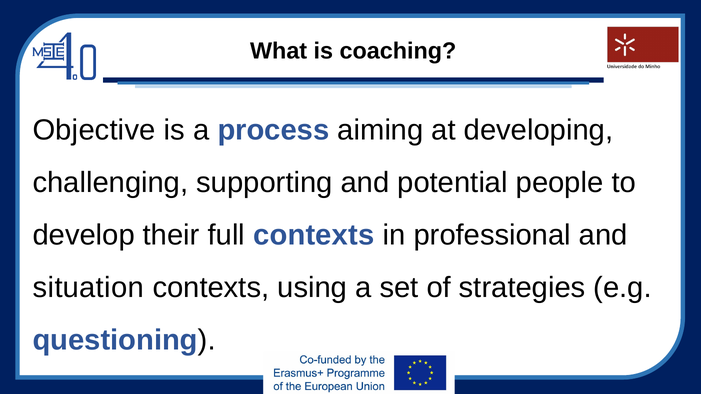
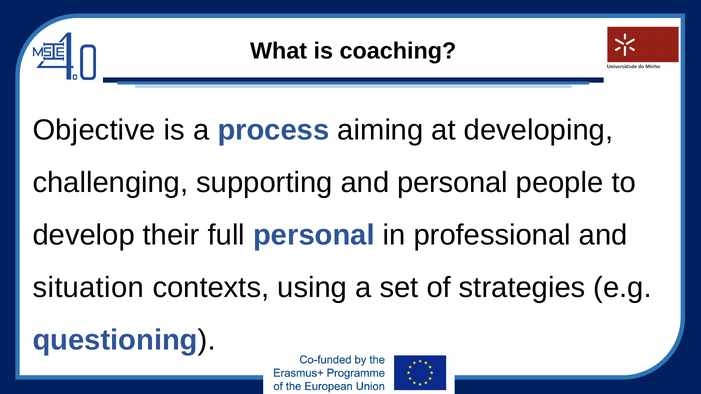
and potential: potential -> personal (453, 183)
full contexts: contexts -> personal (314, 235)
